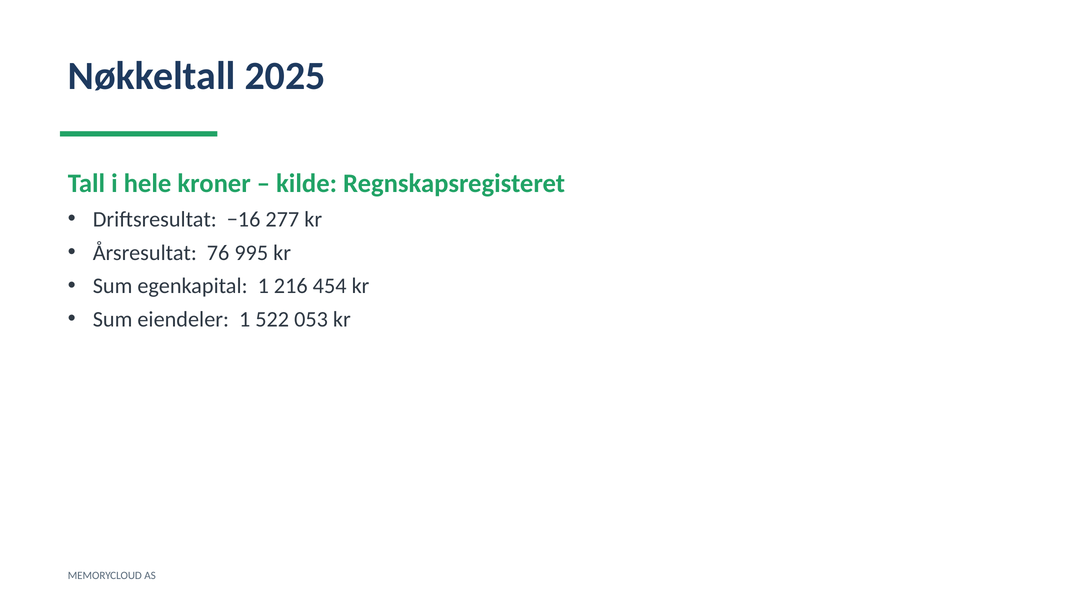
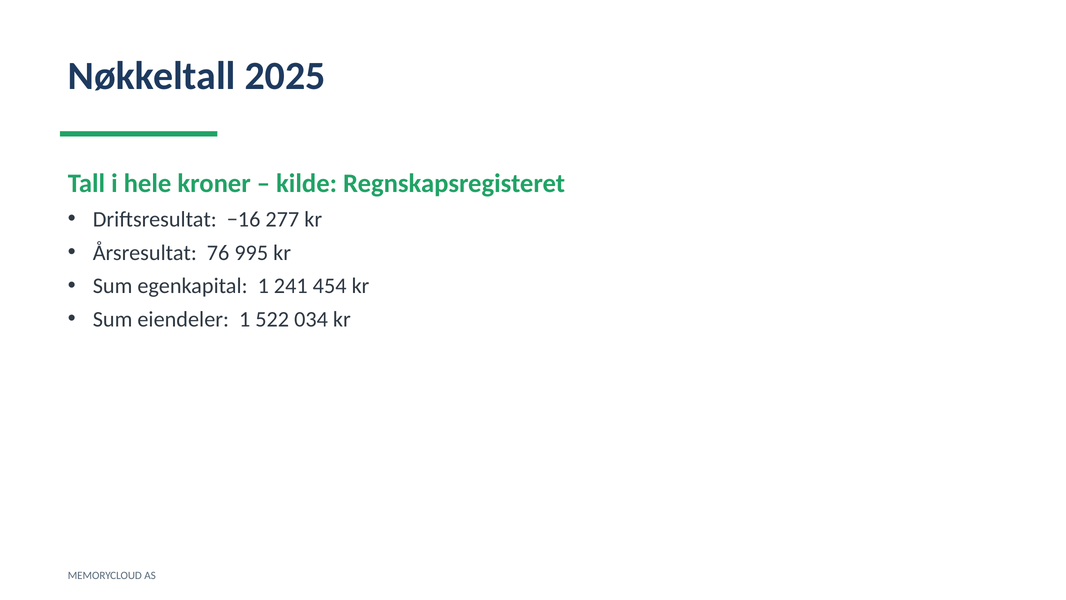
216: 216 -> 241 (291, 286)
053: 053 -> 034 (311, 319)
